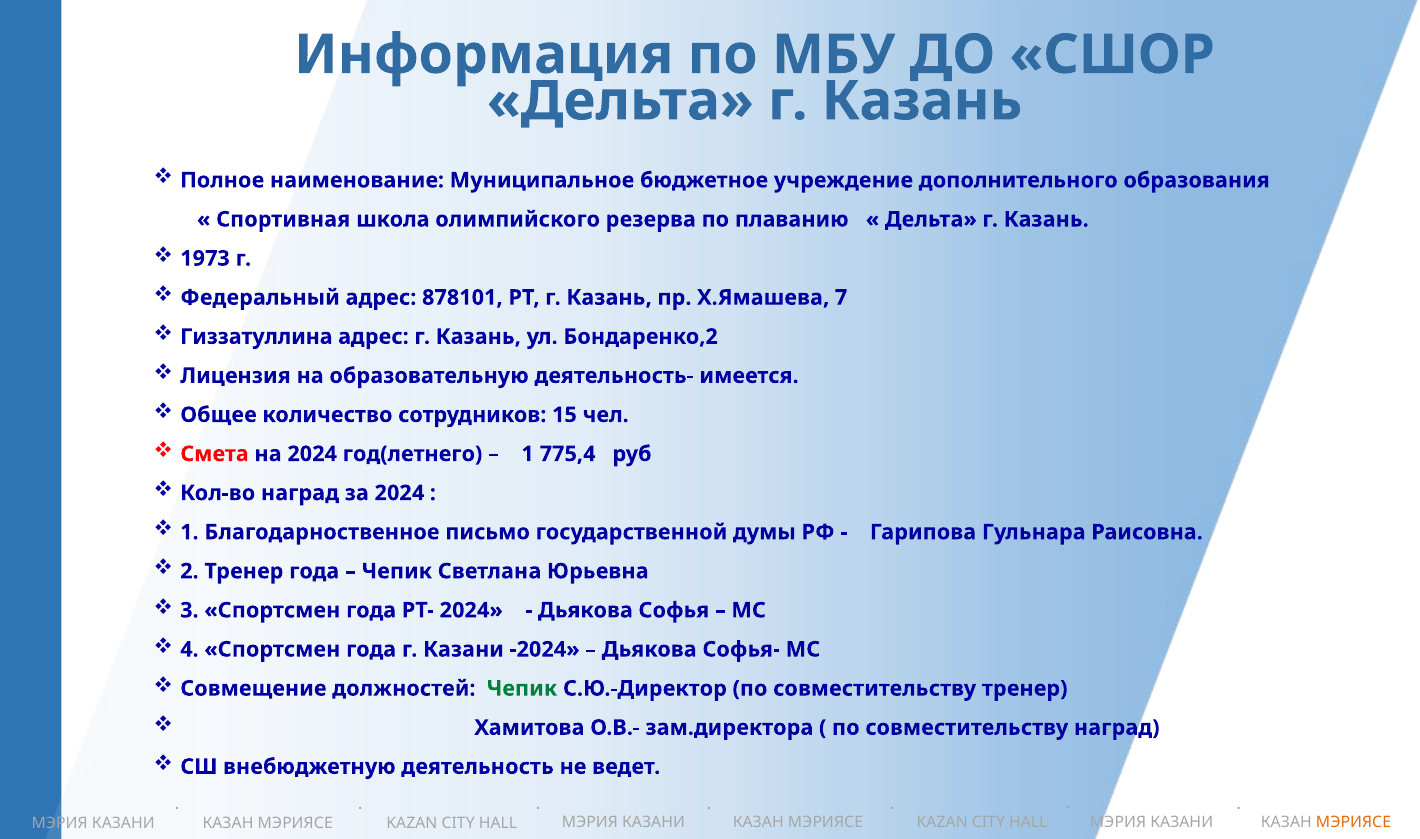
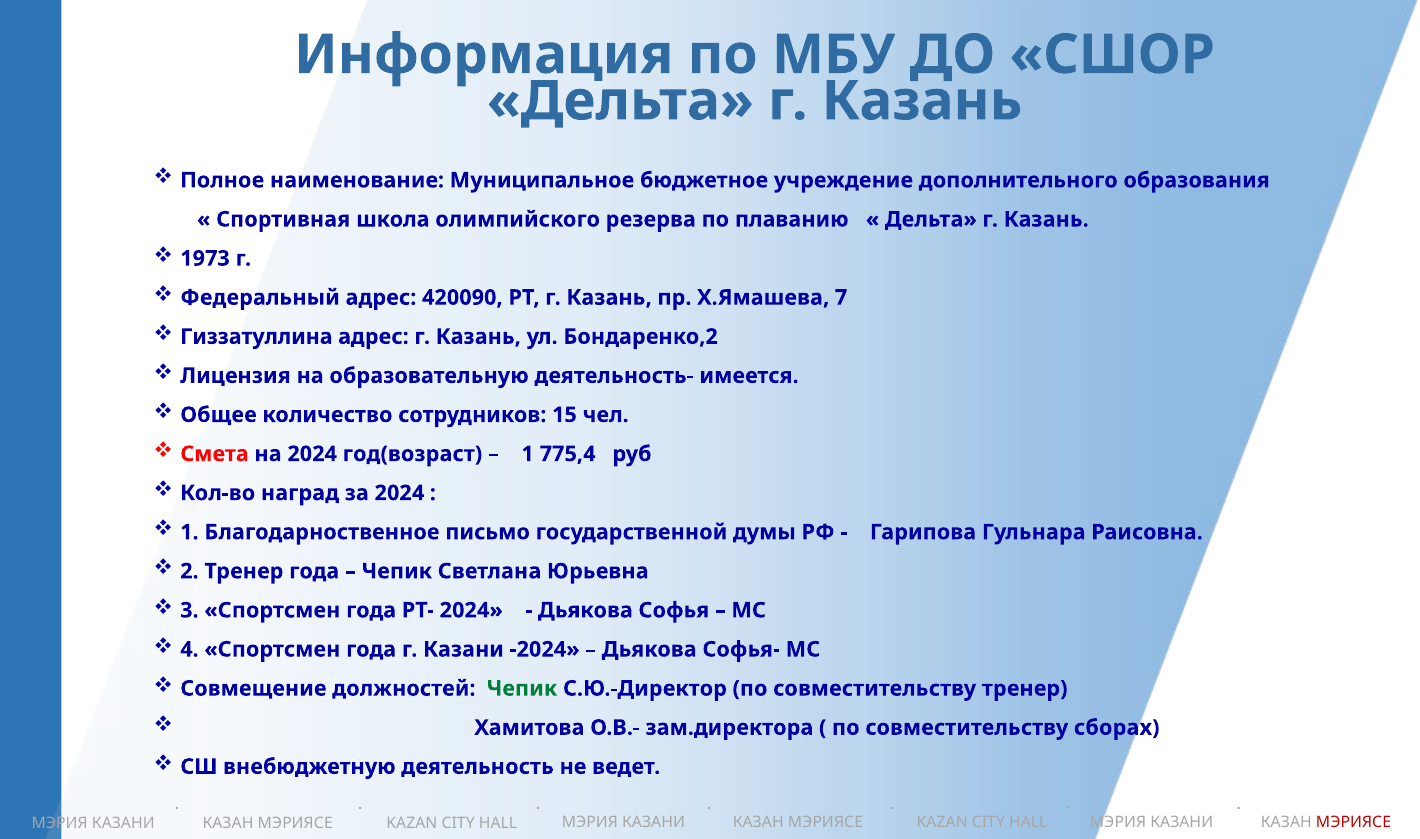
878101: 878101 -> 420090 (462, 297)
год(летнего: год(летнего -> год(возраст (412, 454)
совместительству наград: наград -> сборах (1117, 727)
МЭРИЯСЕ colour: orange -> red (1354, 822)
